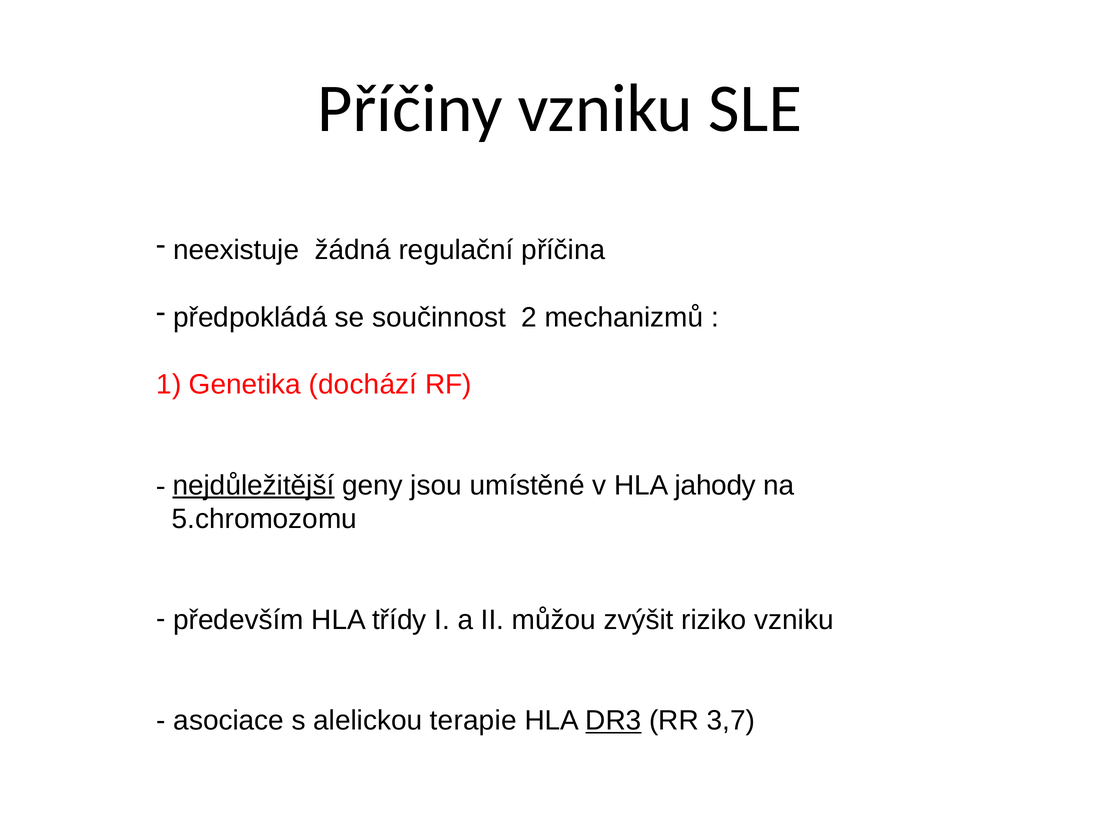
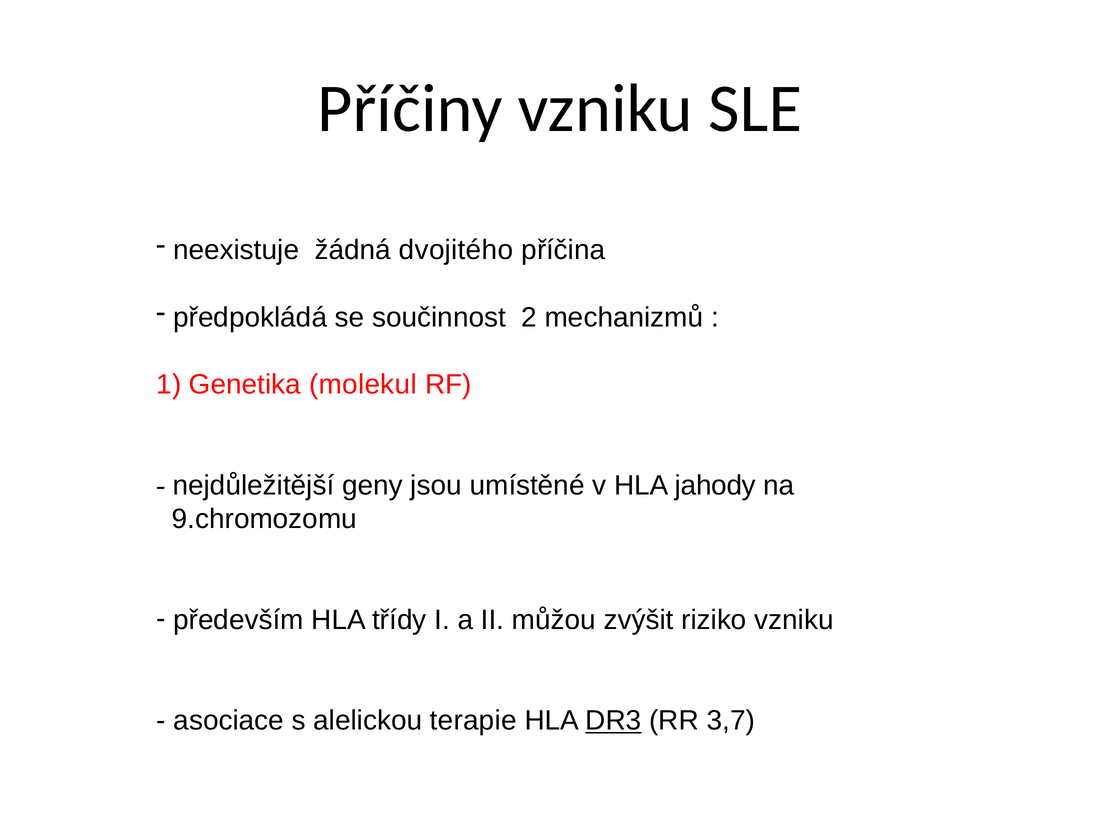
regulační: regulační -> dvojitého (456, 250)
dochází: dochází -> molekul (363, 385)
nejdůležitější underline: present -> none (254, 485)
5.chromozomu: 5.chromozomu -> 9.chromozomu (264, 519)
